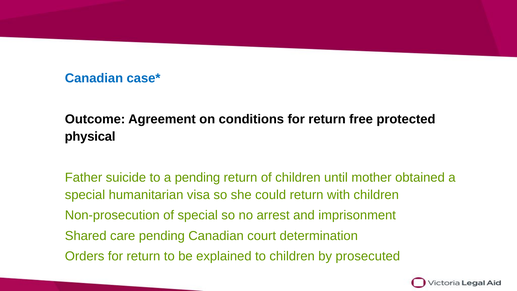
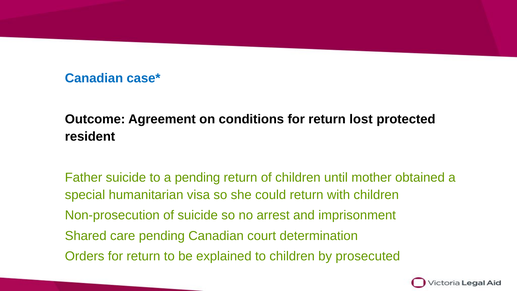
free: free -> lost (361, 119)
physical: physical -> resident (90, 136)
of special: special -> suicide (198, 215)
